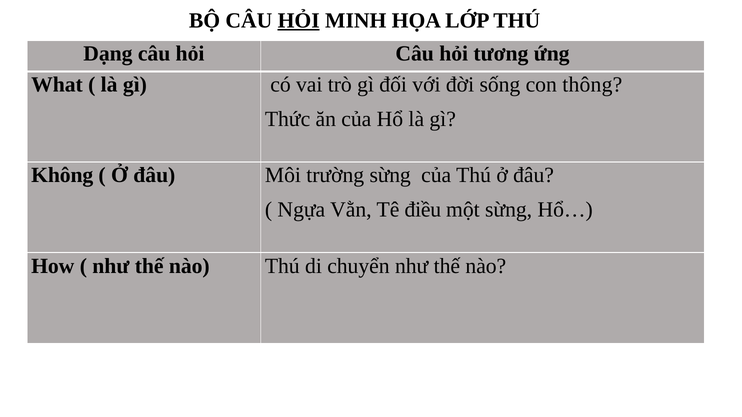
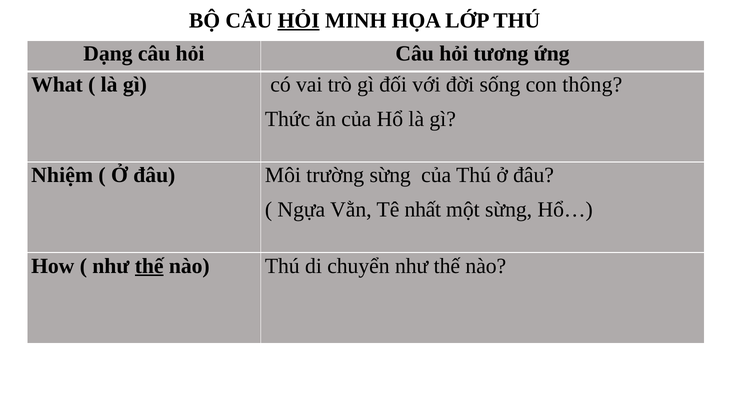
Không: Không -> Nhiệm (62, 176)
điều: điều -> nhất (423, 210)
thế underline: none -> present (149, 266)
